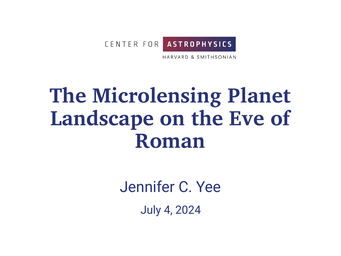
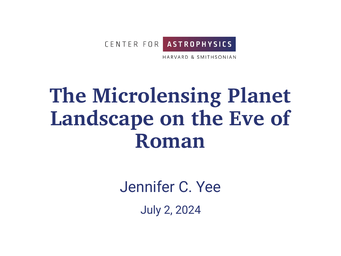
4: 4 -> 2 (168, 210)
